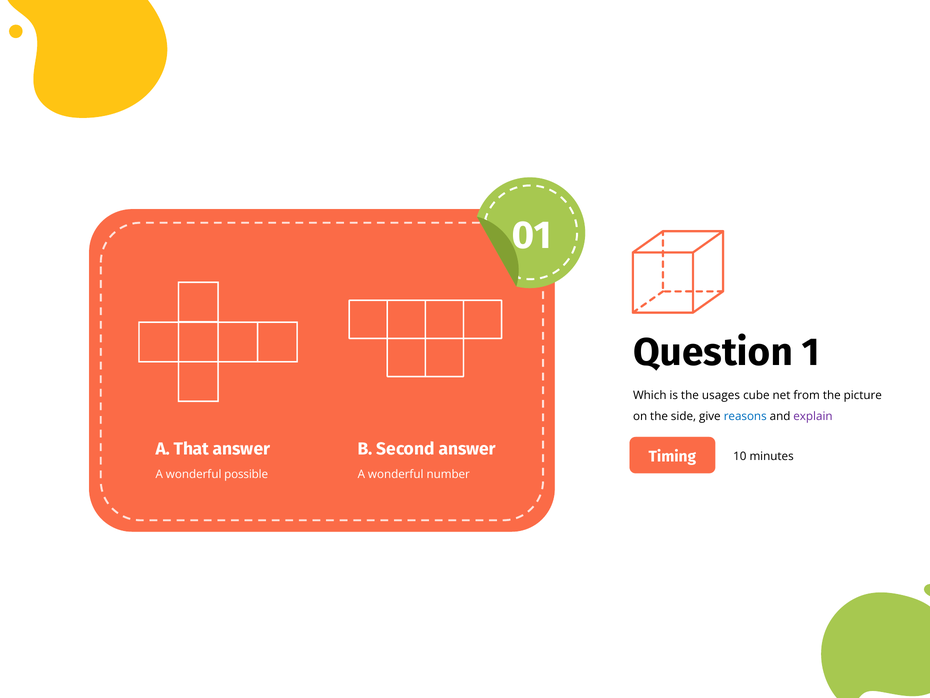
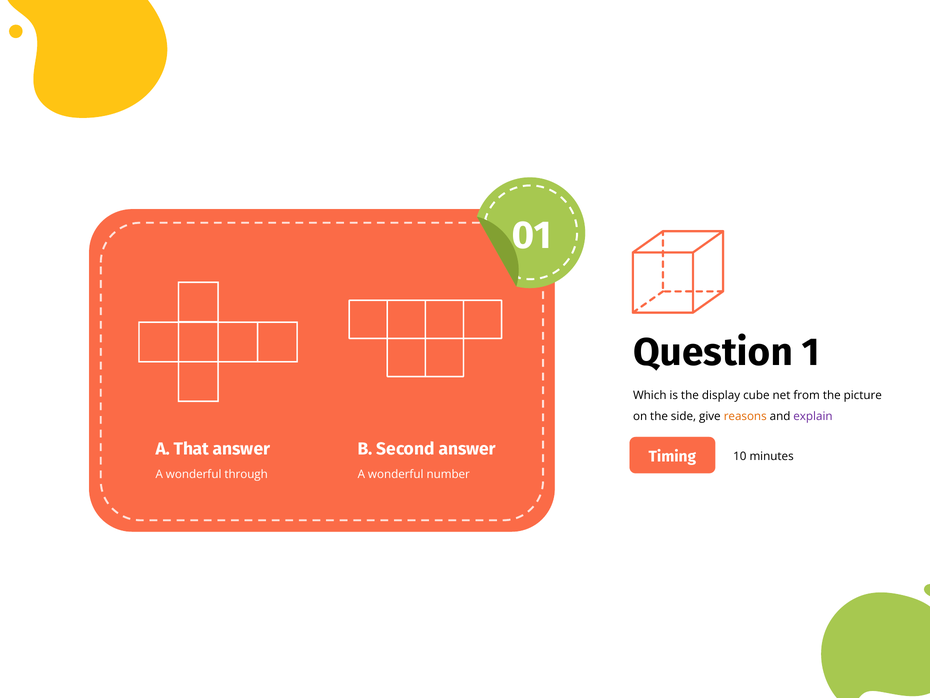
usages: usages -> display (721, 395)
reasons colour: blue -> orange (745, 416)
possible: possible -> through (246, 474)
